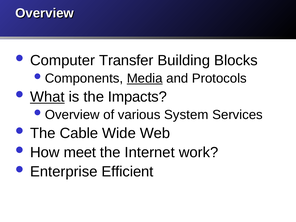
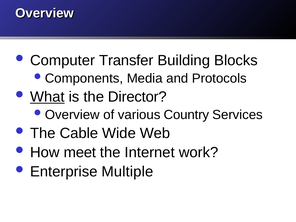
Media underline: present -> none (145, 78)
Impacts: Impacts -> Director (137, 97)
System: System -> Country (186, 115)
Efficient: Efficient -> Multiple (127, 172)
